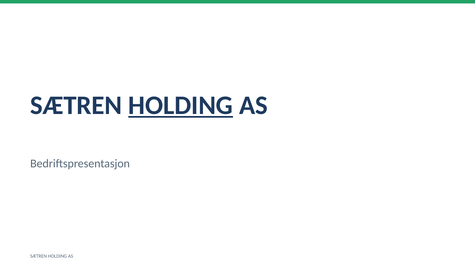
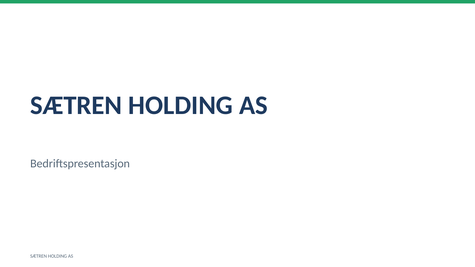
HOLDING underline: present -> none (181, 105)
